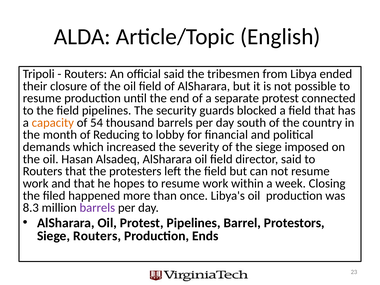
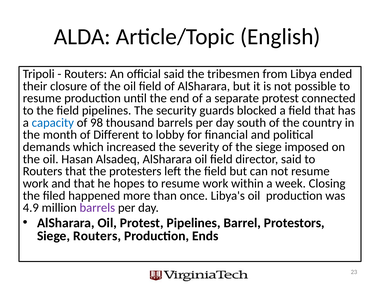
capacity colour: orange -> blue (53, 123)
54: 54 -> 98 (97, 123)
Reducing: Reducing -> Different (116, 135)
8.3: 8.3 -> 4.9 (31, 208)
